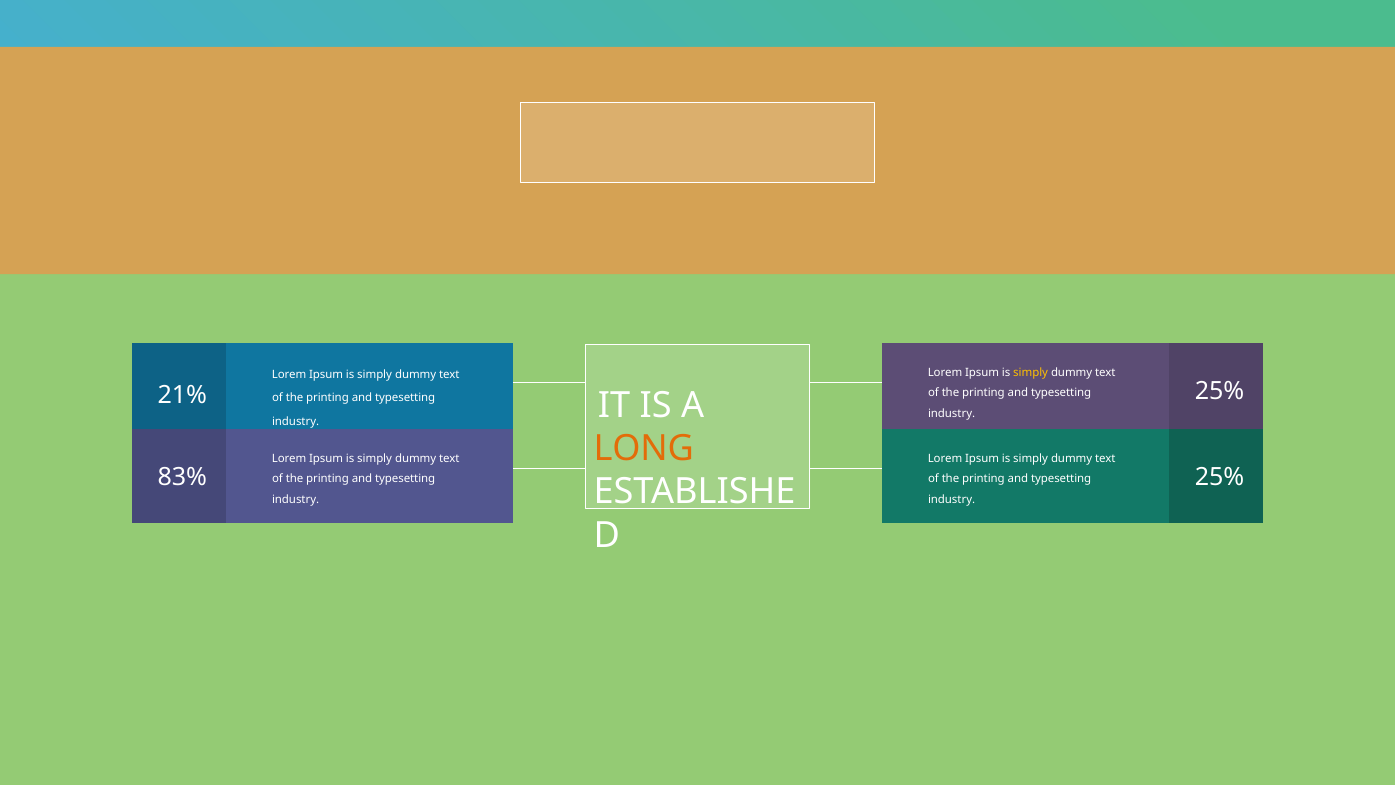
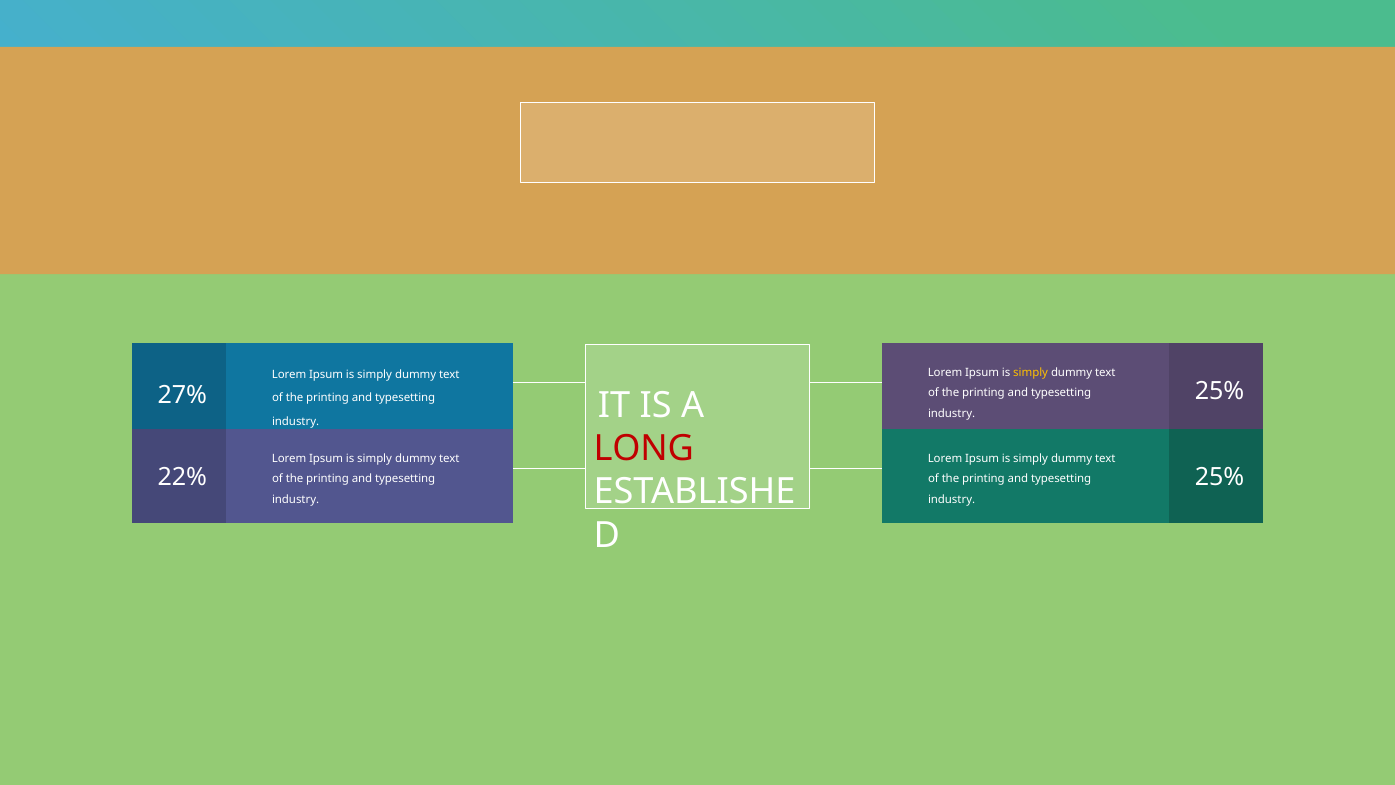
21%: 21% -> 27% (182, 395)
LONG colour: orange -> red (644, 448)
83%: 83% -> 22% (182, 477)
